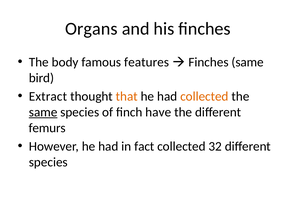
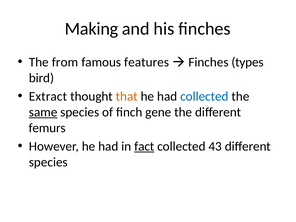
Organs: Organs -> Making (91, 29)
body: body -> from (65, 62)
Finches same: same -> types (248, 62)
collected colour: orange -> blue (204, 96)
have: have -> gene (158, 112)
fact underline: none -> present (144, 146)
32: 32 -> 43 (215, 146)
